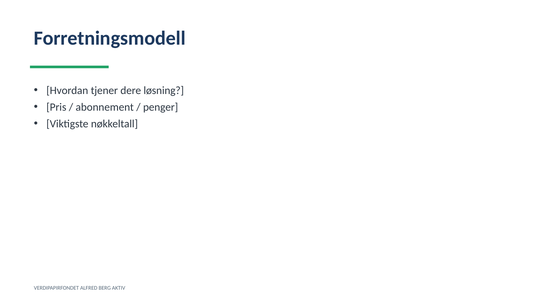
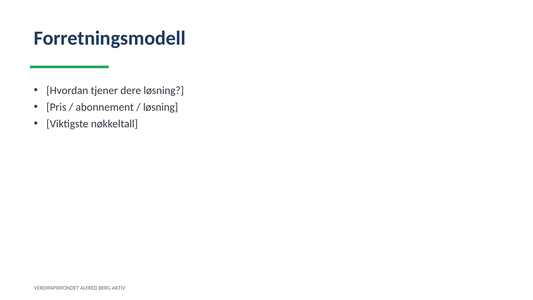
penger: penger -> løsning (161, 107)
